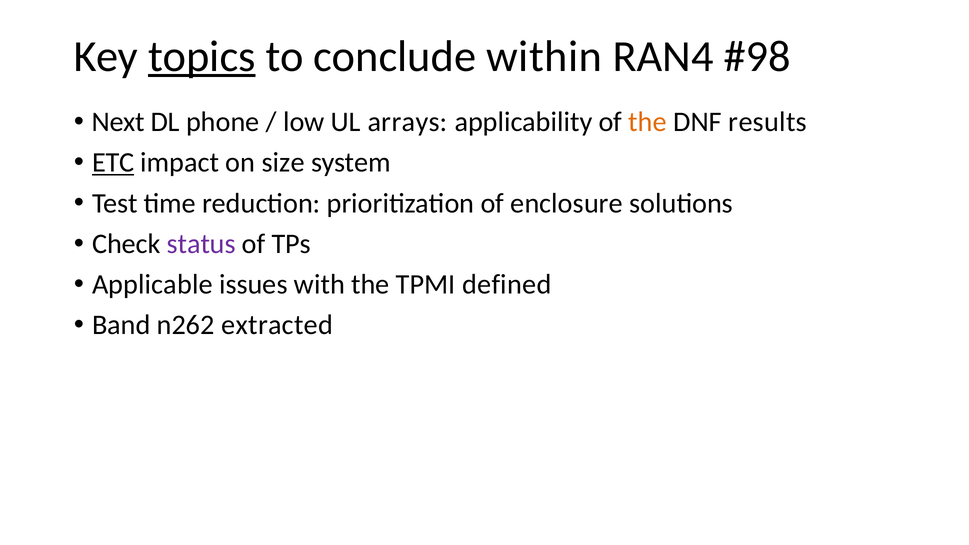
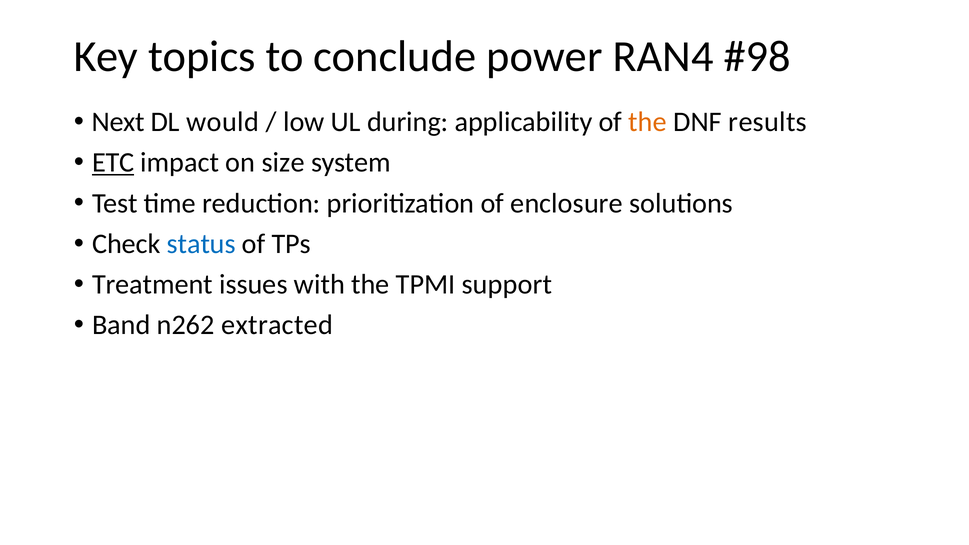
topics underline: present -> none (202, 56)
within: within -> power (544, 56)
phone: phone -> would (223, 122)
arrays: arrays -> during (408, 122)
status colour: purple -> blue (201, 244)
Applicable: Applicable -> Treatment (152, 284)
defined: defined -> support (507, 284)
